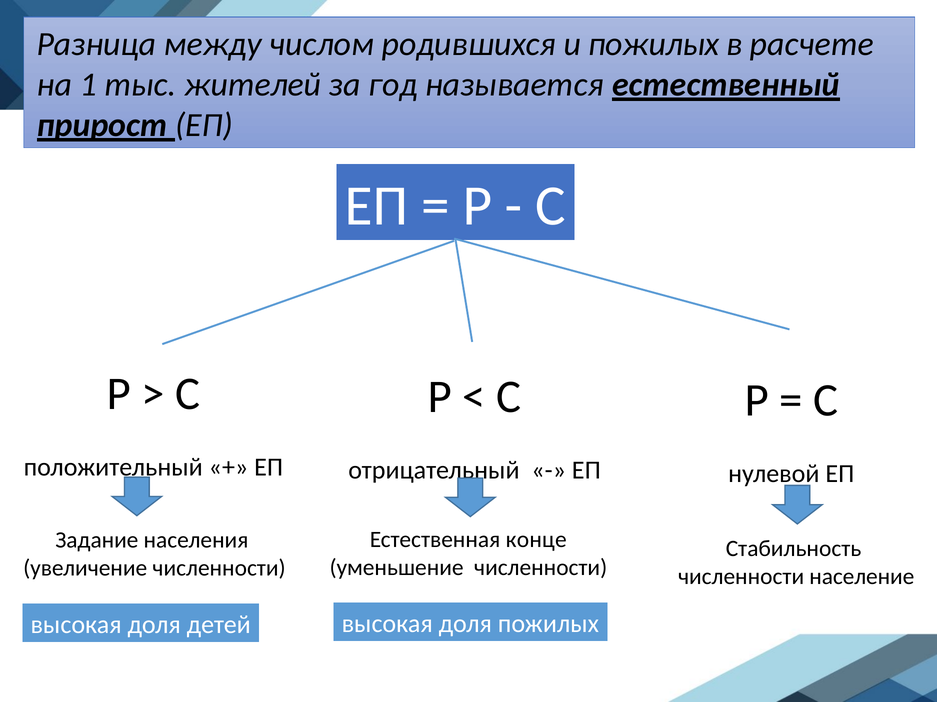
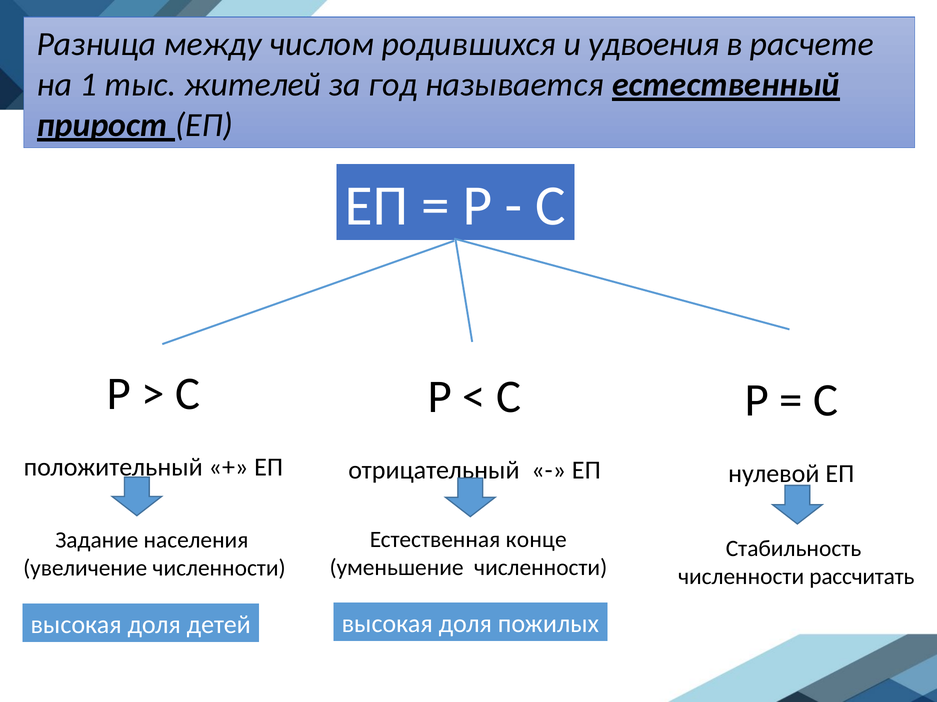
и пожилых: пожилых -> удвоения (654, 44)
население: население -> рассчитать (862, 577)
